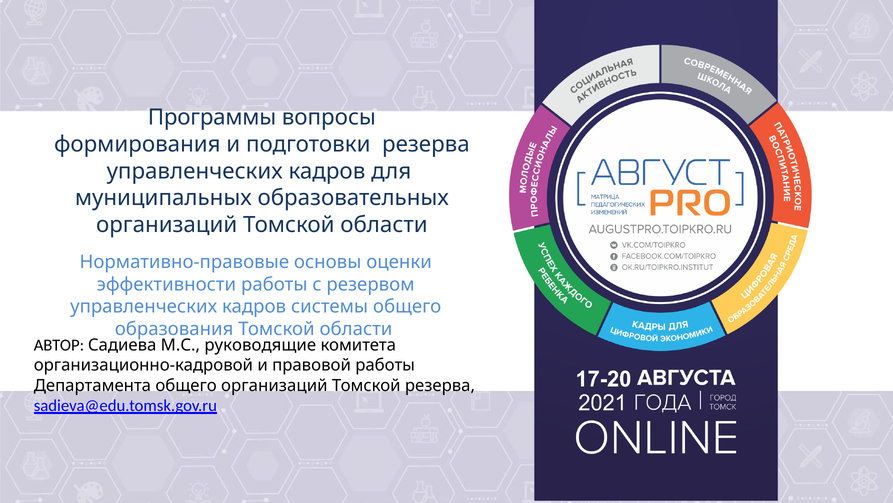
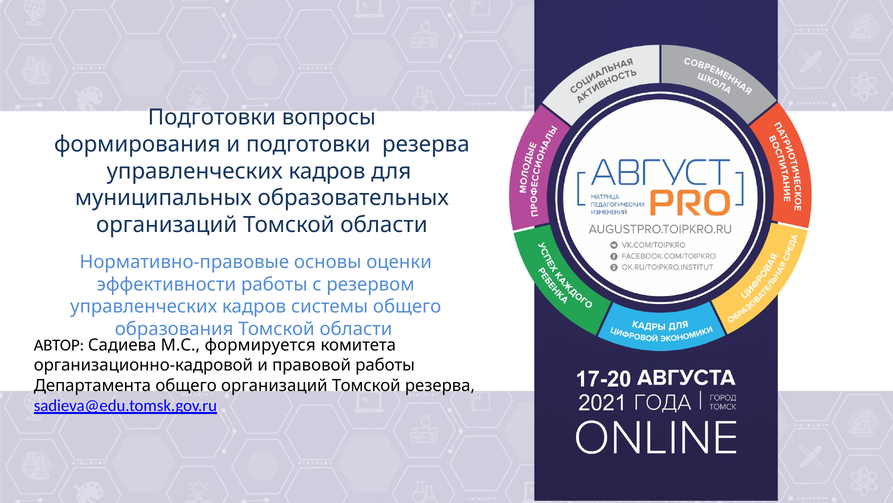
Программы: Программы -> Подготовки (212, 117)
руководящие: руководящие -> формируется (260, 345)
